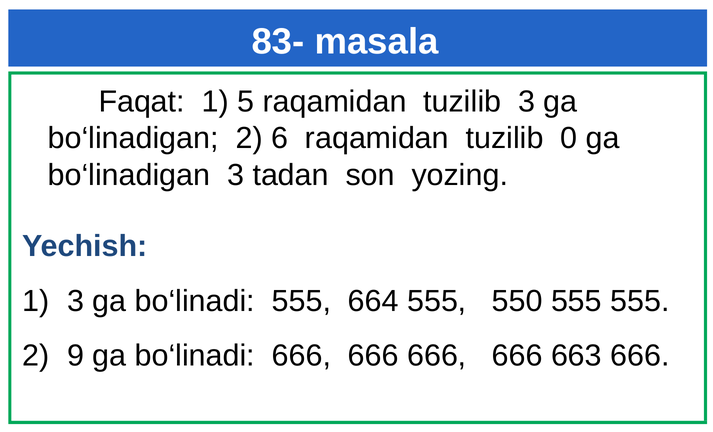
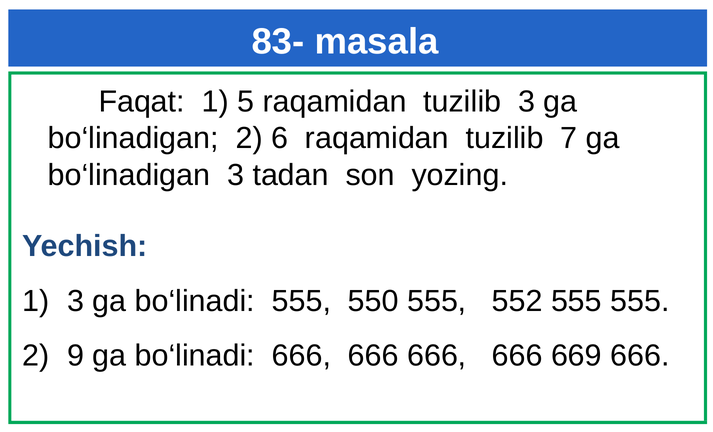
0: 0 -> 7 (569, 138)
664: 664 -> 550 (373, 301)
550: 550 -> 552 (517, 301)
663: 663 -> 669 (576, 356)
